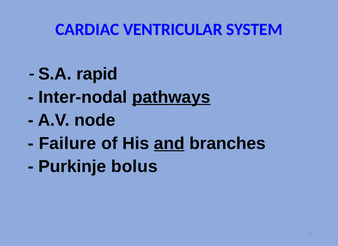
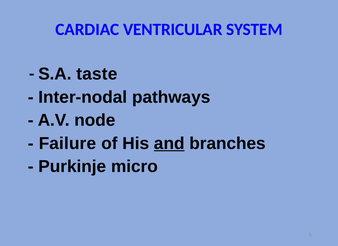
rapid: rapid -> taste (97, 74)
pathways underline: present -> none (171, 97)
bolus: bolus -> micro (134, 166)
